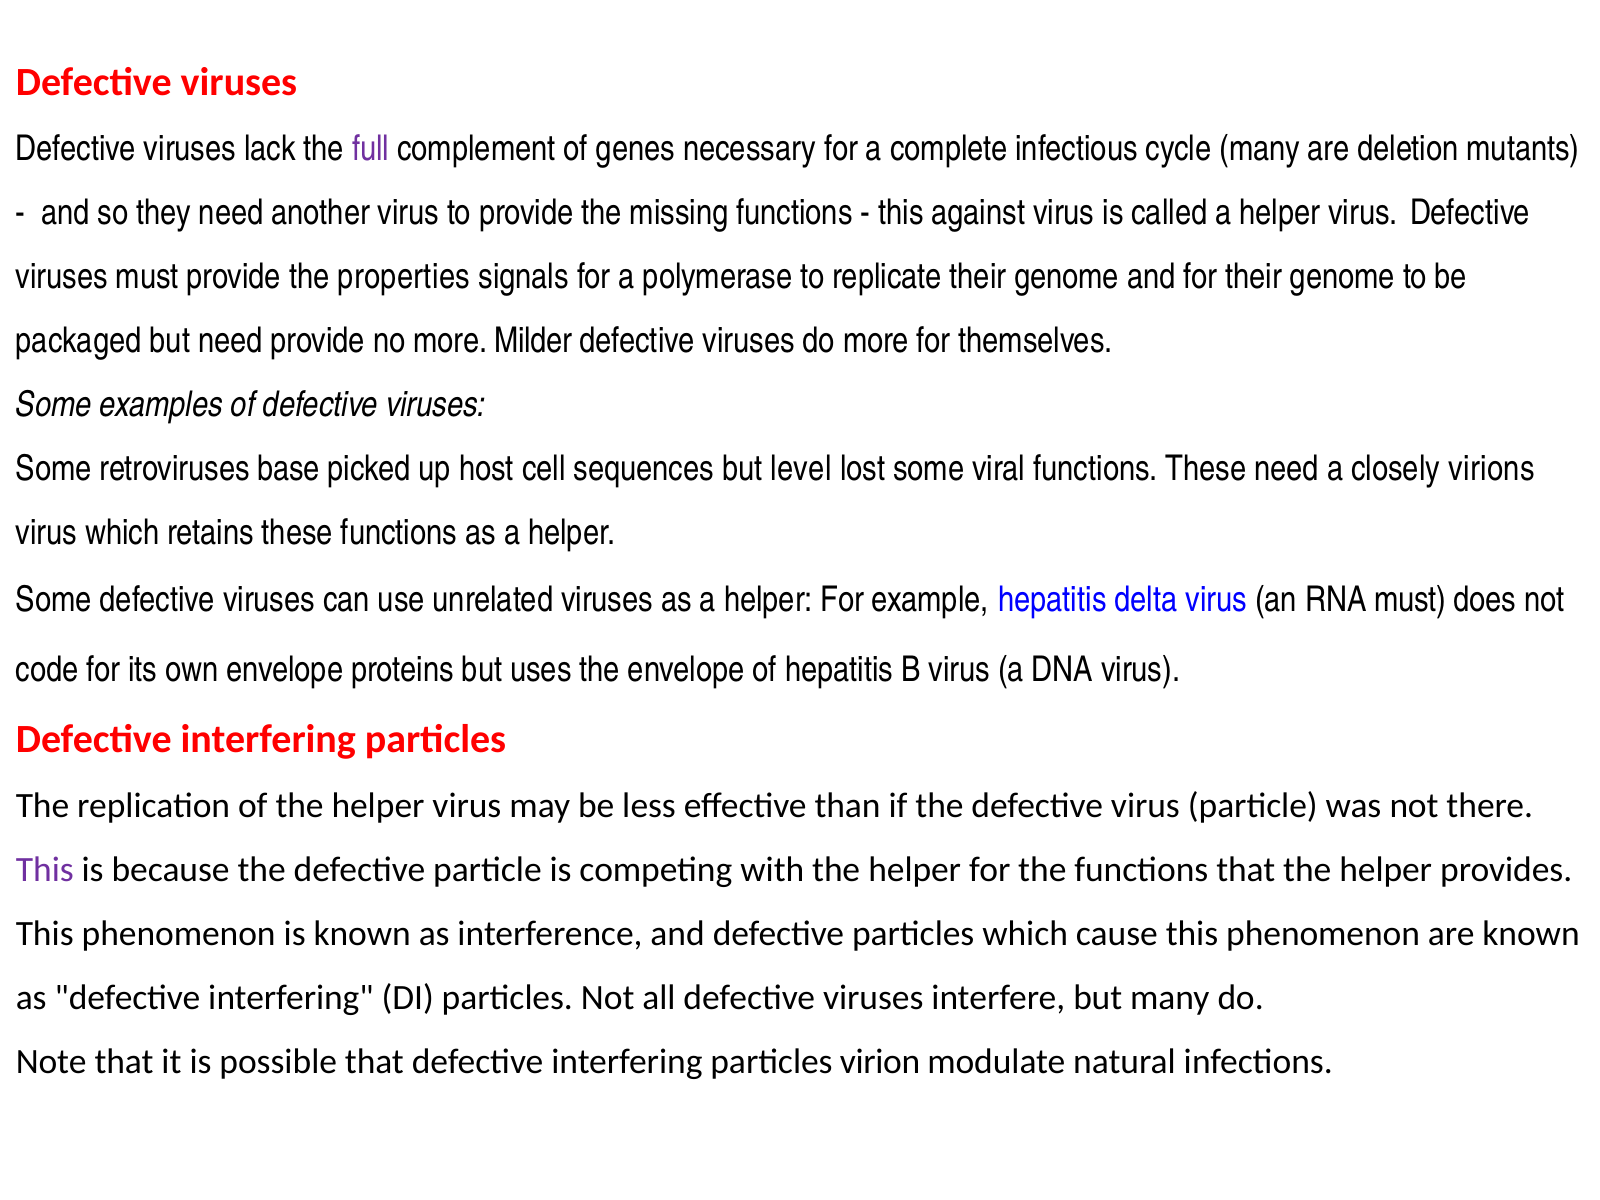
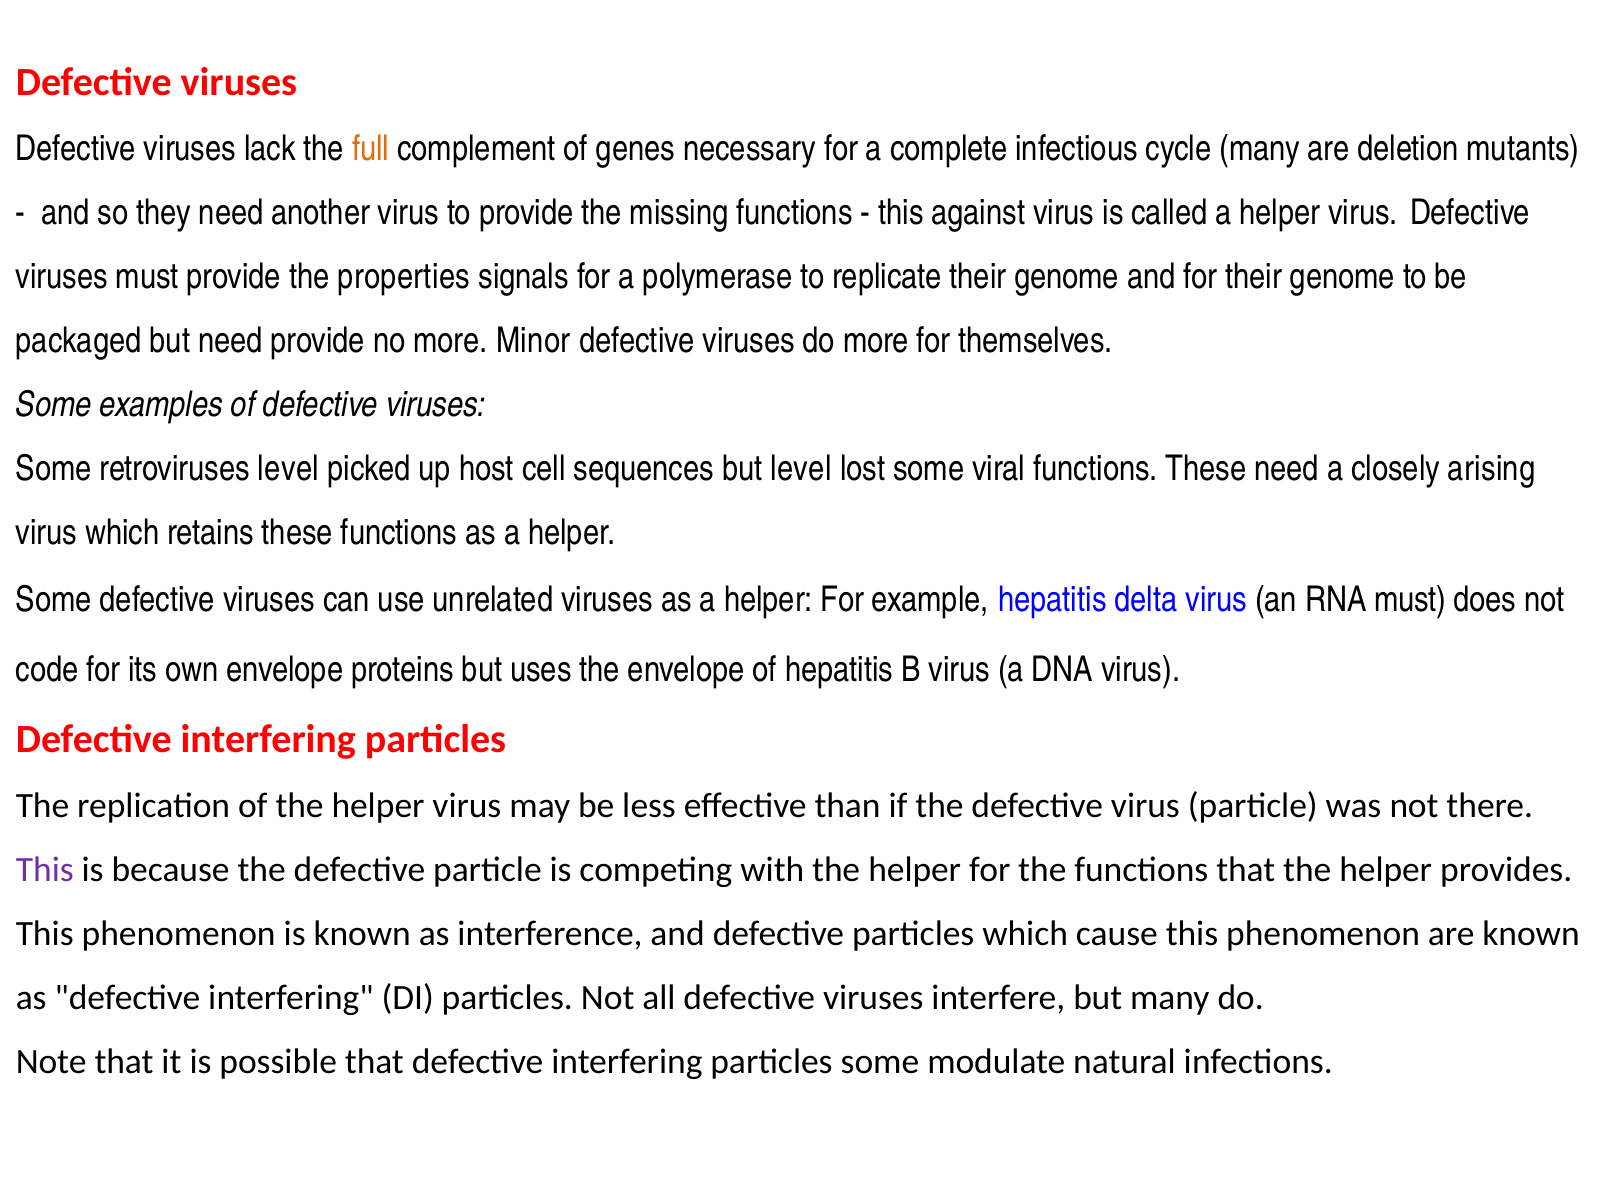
full colour: purple -> orange (371, 149)
Milder: Milder -> Minor (533, 341)
retroviruses base: base -> level (289, 469)
virions: virions -> arising (1492, 469)
particles virion: virion -> some (880, 1061)
